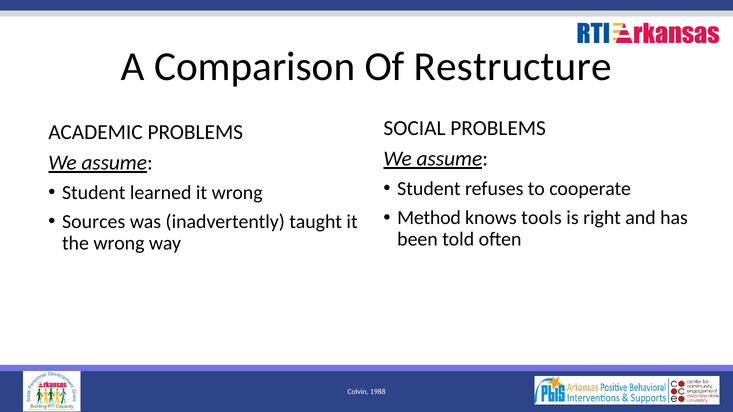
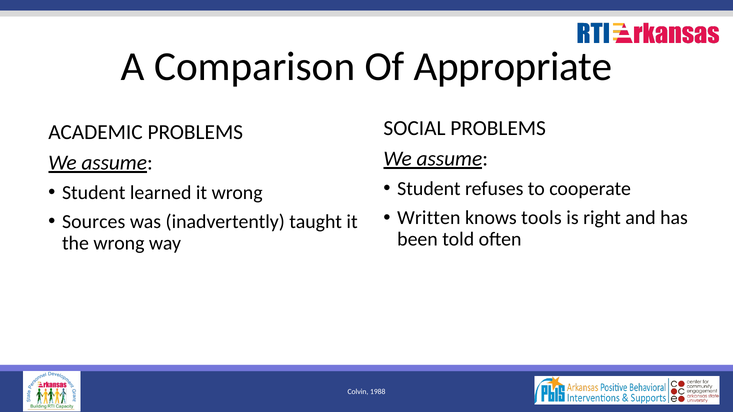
Restructure: Restructure -> Appropriate (513, 67)
Method: Method -> Written (429, 218)
